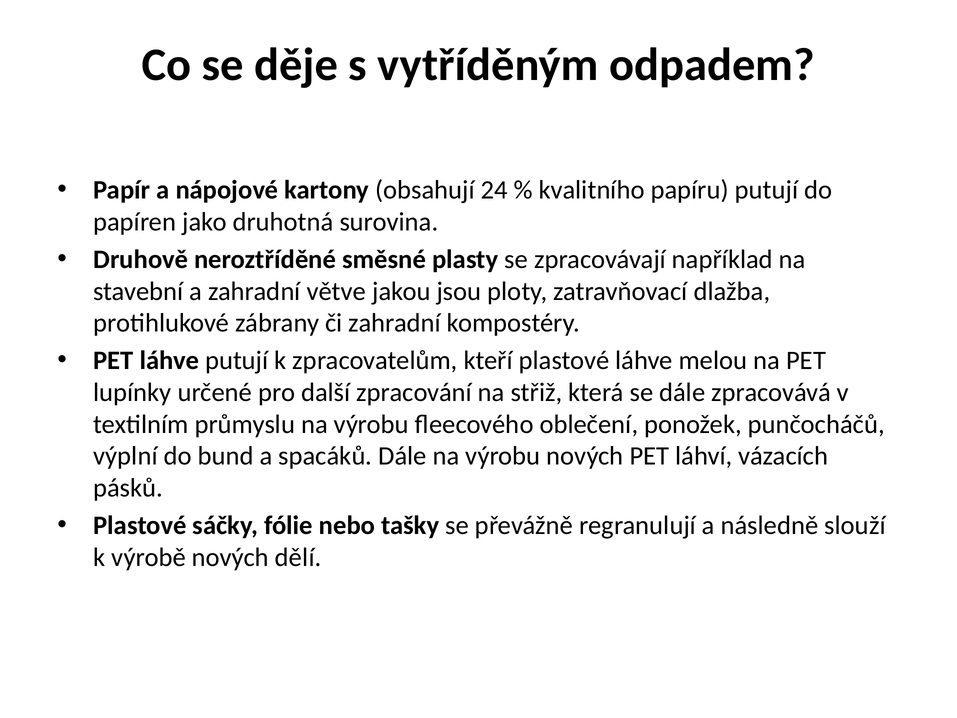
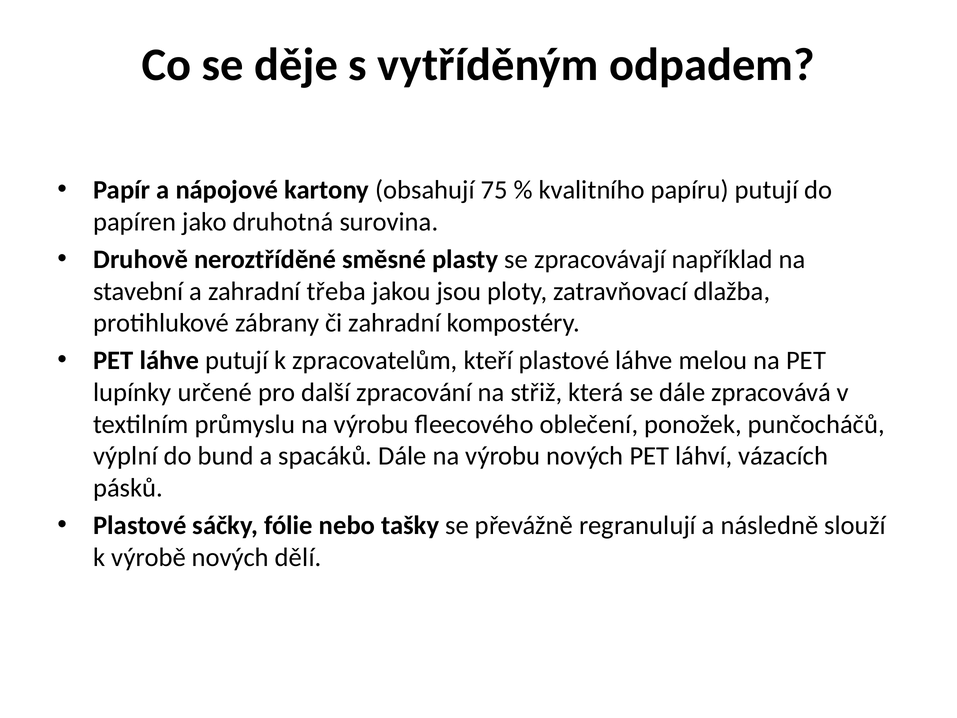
24: 24 -> 75 (494, 190)
větve: větve -> třeba (336, 291)
